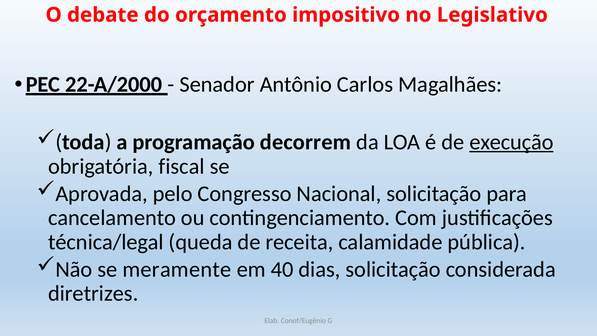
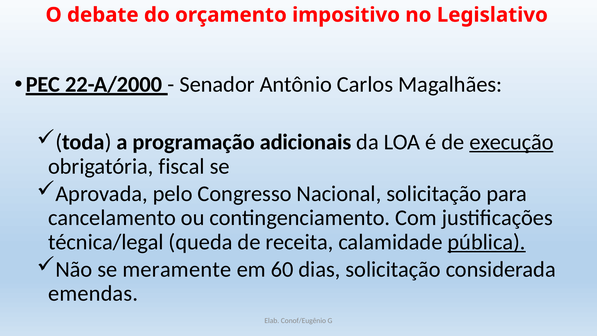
decorrem: decorrem -> adicionais (306, 142)
pública underline: none -> present (487, 242)
40: 40 -> 60 (282, 269)
diretrizes: diretrizes -> emendas (93, 293)
